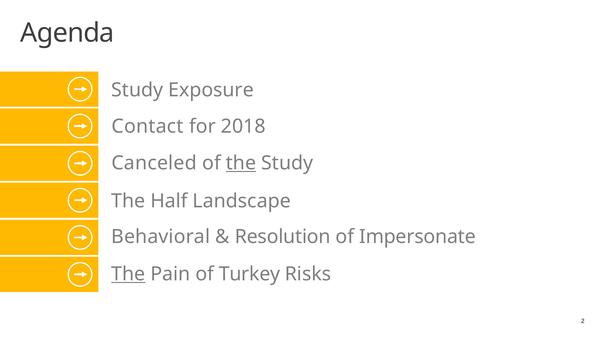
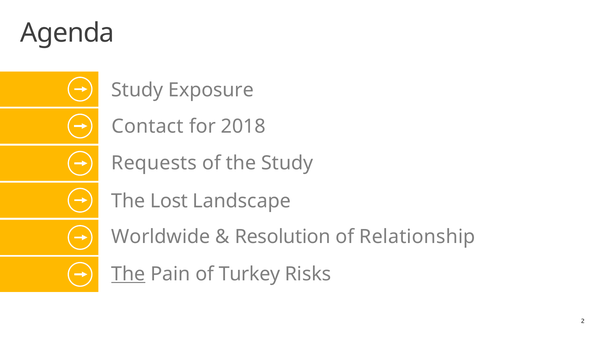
Canceled: Canceled -> Requests (154, 163)
the underline: present -> none (241, 163)
Half: Half -> Lost (169, 201)
Behavioral: Behavioral -> Worldwide (161, 237)
Impersonate: Impersonate -> Relationship (417, 237)
